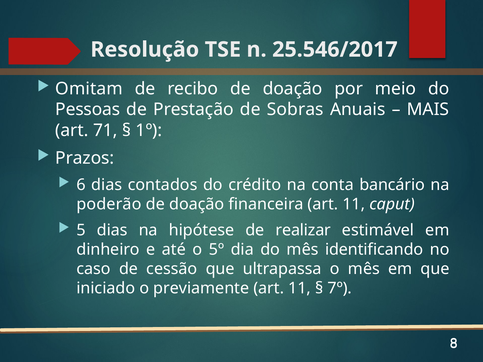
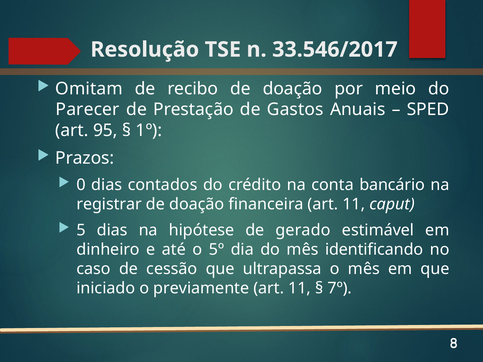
25.546/2017: 25.546/2017 -> 33.546/2017 (335, 50)
Pessoas: Pessoas -> Parecer (88, 110)
Sobras: Sobras -> Gastos (295, 110)
MAIS: MAIS -> SPED (428, 110)
71: 71 -> 95 (105, 131)
6: 6 -> 0 (81, 185)
poderão: poderão -> registrar (109, 204)
realizar: realizar -> gerado (303, 230)
